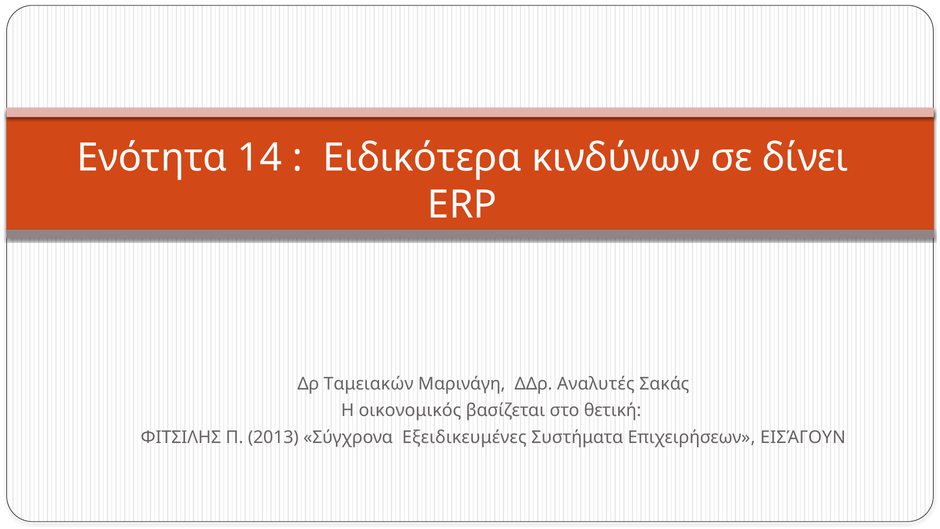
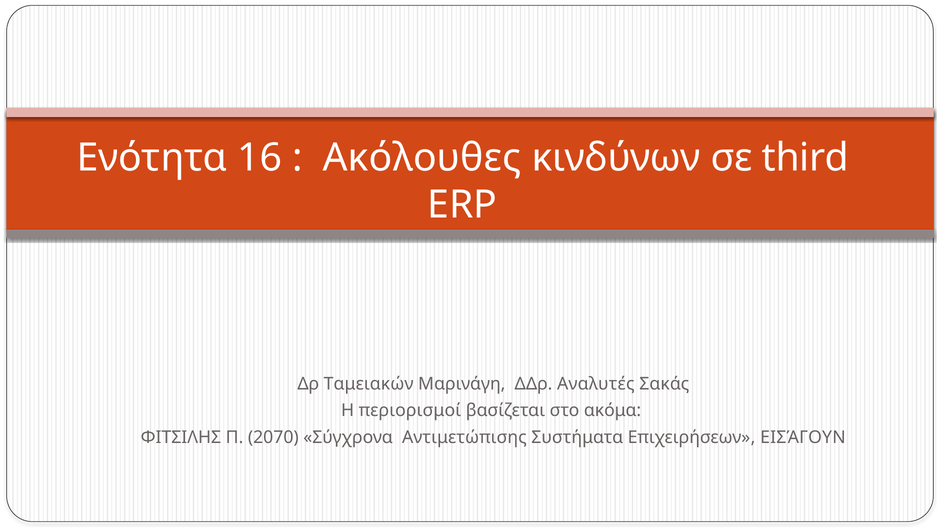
14: 14 -> 16 (260, 158)
Ειδικότερα: Ειδικότερα -> Ακόλουθες (422, 158)
δίνει: δίνει -> third (805, 158)
οικονομικός: οικονομικός -> περιορισμοί (410, 410)
θετική: θετική -> ακόμα (613, 410)
2013: 2013 -> 2070 (273, 437)
Εξειδικευμένες: Εξειδικευμένες -> Αντιμετώπισης (464, 437)
